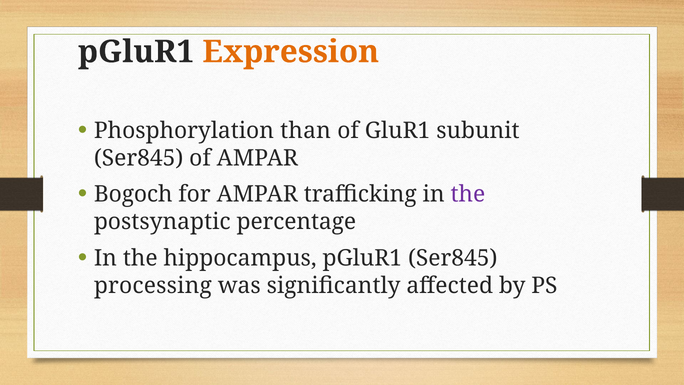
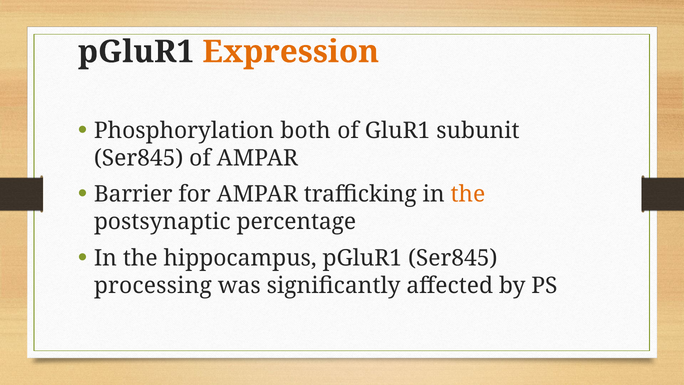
than: than -> both (306, 131)
Bogoch: Bogoch -> Barrier (133, 194)
the colour: purple -> orange (468, 194)
